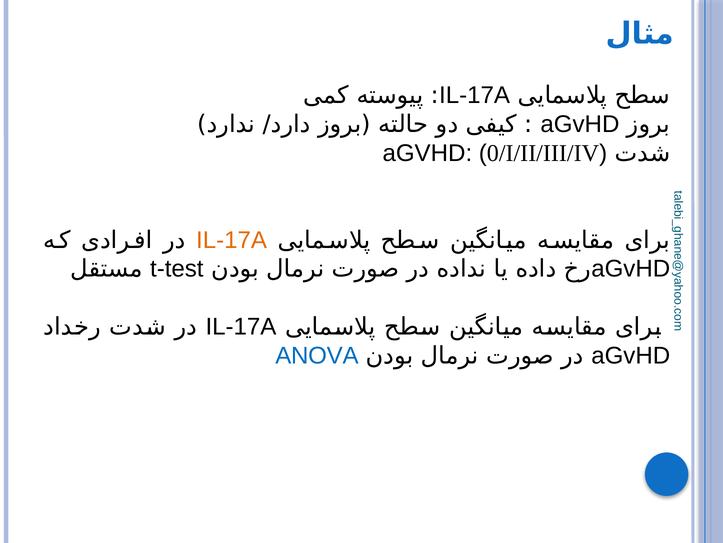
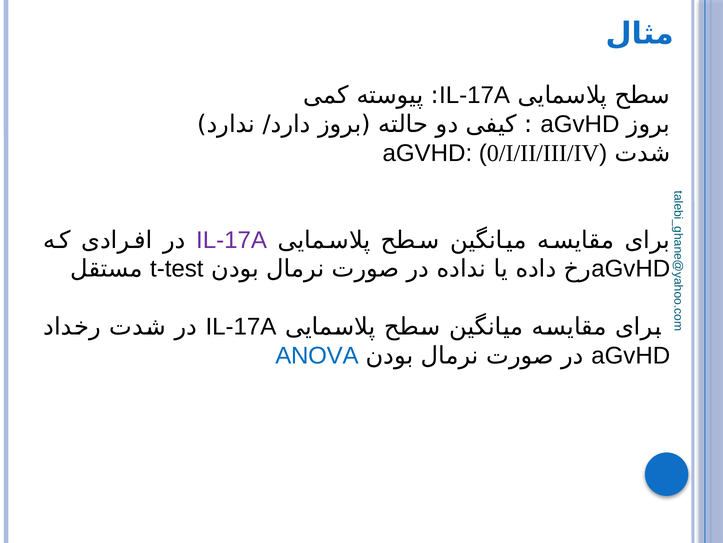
IL-17A colour: orange -> purple (232, 240)
